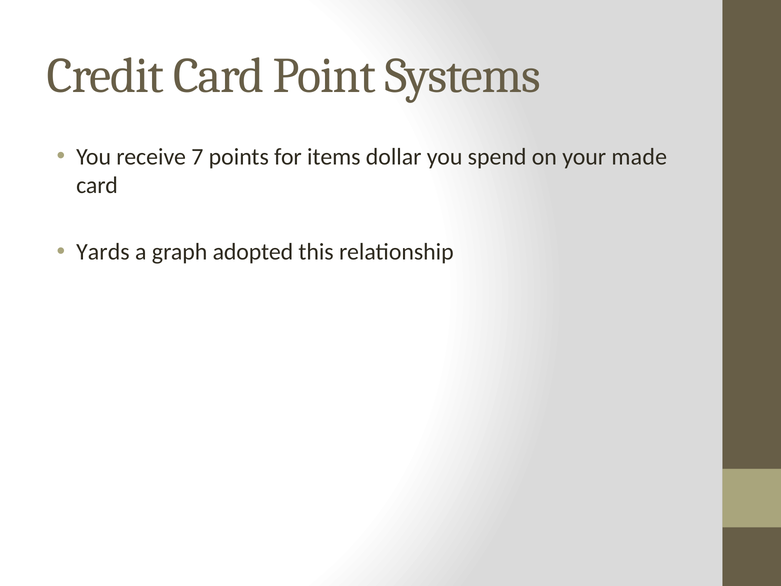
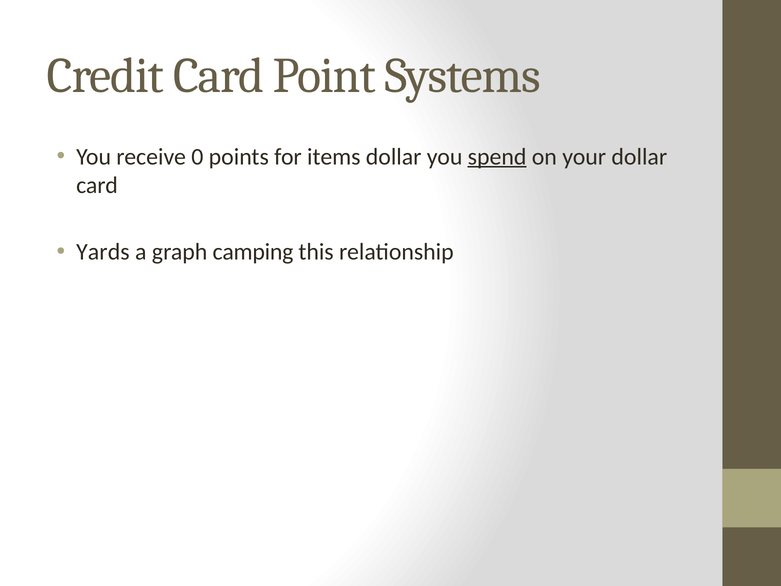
7: 7 -> 0 (197, 157)
spend underline: none -> present (497, 157)
your made: made -> dollar (639, 157)
adopted: adopted -> camping (253, 252)
